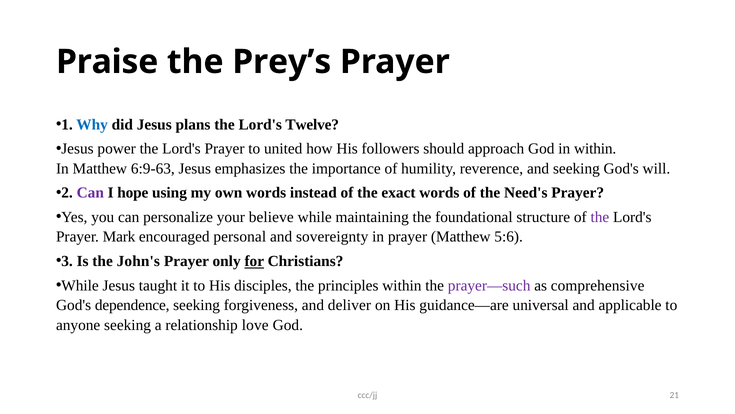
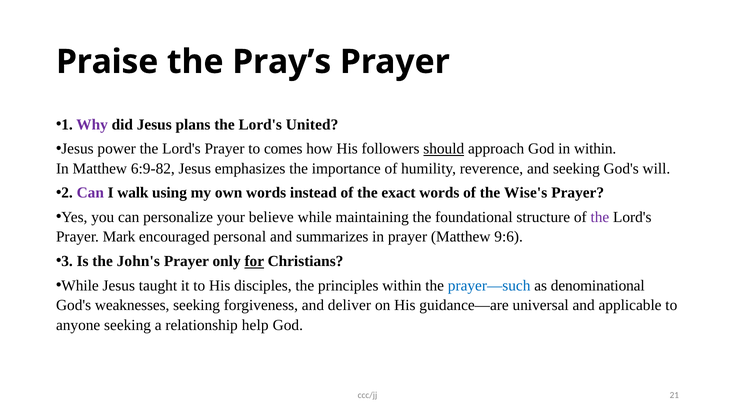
Prey’s: Prey’s -> Pray’s (282, 62)
Why colour: blue -> purple (92, 124)
Twelve: Twelve -> United (312, 124)
united: united -> comes (283, 149)
should underline: none -> present (444, 149)
6:9-63: 6:9-63 -> 6:9-82 (153, 168)
hope: hope -> walk (133, 193)
Need's: Need's -> Wise's (526, 193)
sovereignty: sovereignty -> summarizes (332, 237)
5:6: 5:6 -> 9:6 (509, 237)
prayer—such colour: purple -> blue (489, 285)
comprehensive: comprehensive -> denominational (598, 285)
dependence: dependence -> weaknesses (132, 305)
love: love -> help (255, 325)
